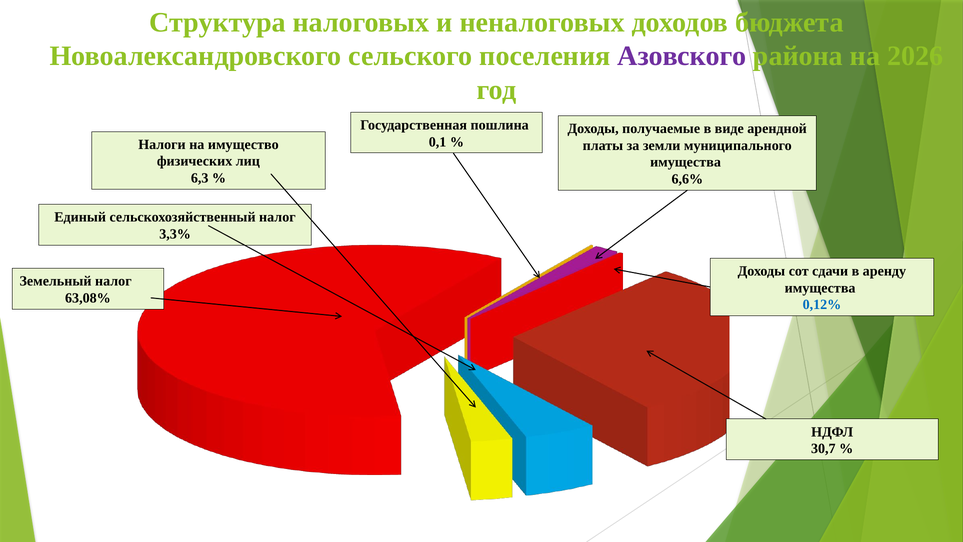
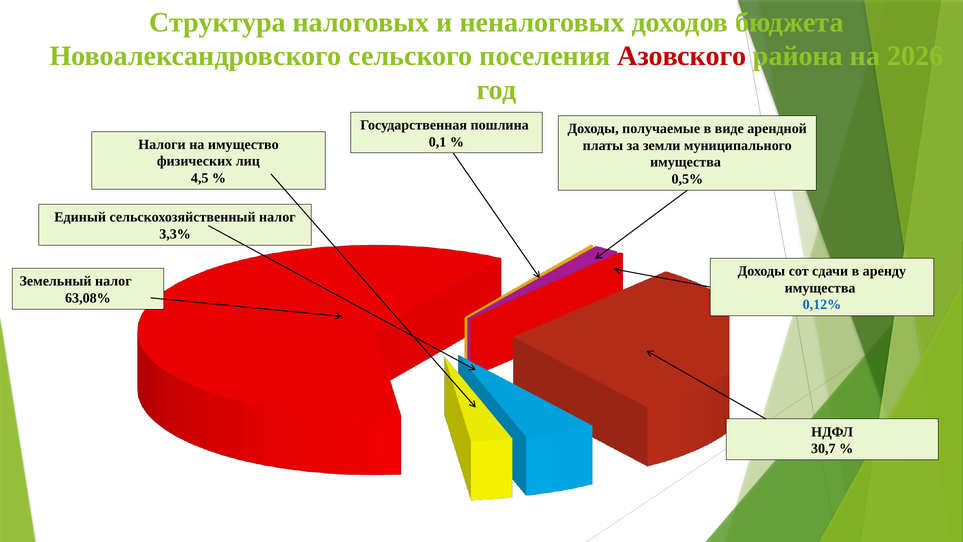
Азовского colour: purple -> red (682, 56)
6,3: 6,3 -> 4,5 (200, 178)
6,6%: 6,6% -> 0,5% (687, 179)
